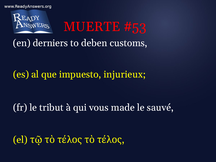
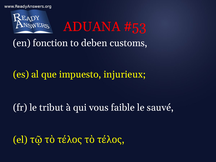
MUERTE: MUERTE -> ADUANA (92, 27)
derniers: derniers -> fonction (50, 43)
made: made -> faible (123, 108)
